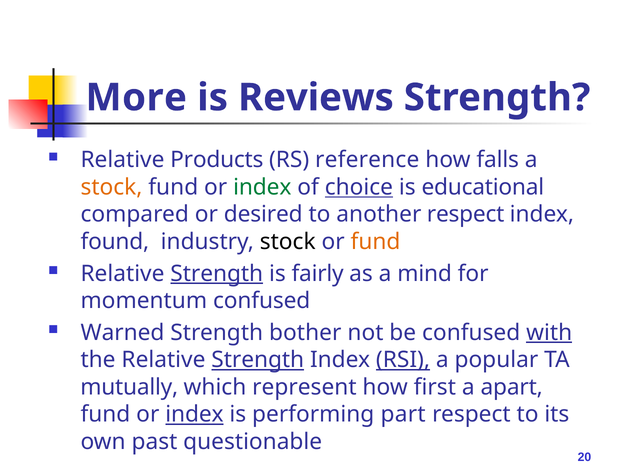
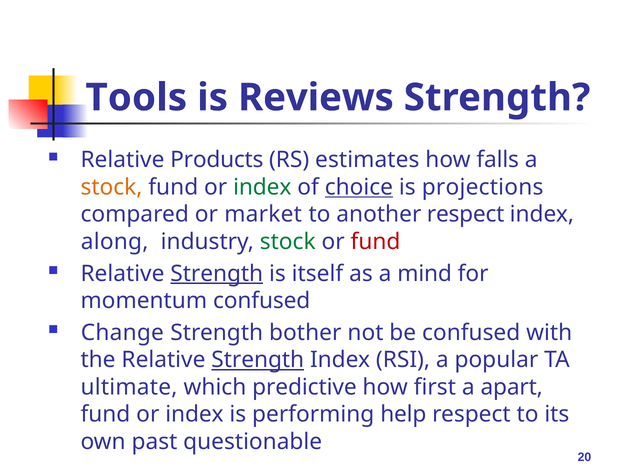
More: More -> Tools (136, 98)
reference: reference -> estimates (367, 160)
educational: educational -> projections (483, 187)
desired: desired -> market (263, 214)
found: found -> along (115, 242)
stock colour: black -> green (288, 242)
fund colour: orange -> red (376, 242)
fairly: fairly -> itself (317, 273)
Warned: Warned -> Change (122, 332)
with underline: present -> none (549, 332)
RSI underline: present -> none (403, 360)
mutually: mutually -> ultimate (129, 387)
represent: represent -> predictive (304, 387)
index underline: present -> none (194, 414)
part: part -> help (403, 414)
